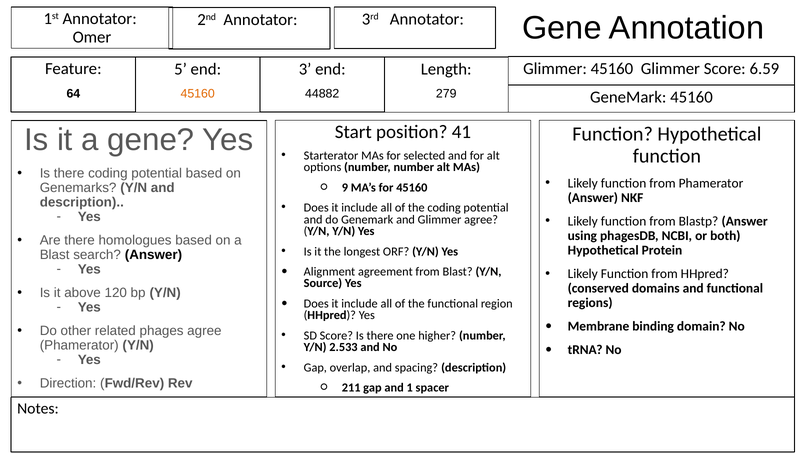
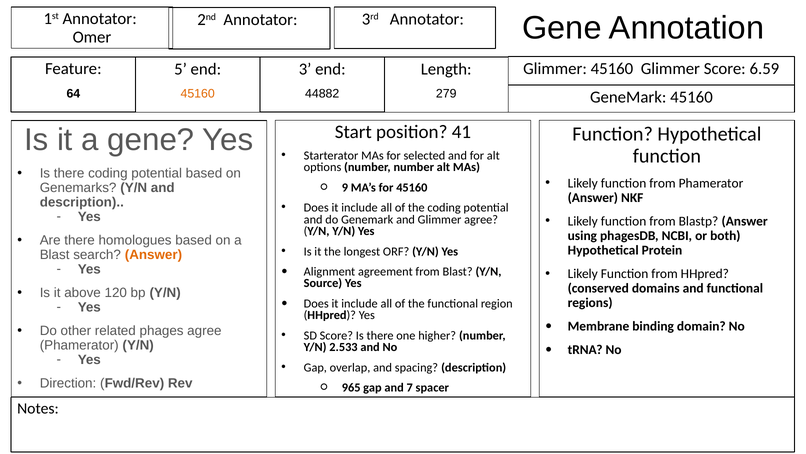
Answer colour: black -> orange (153, 255)
211: 211 -> 965 (351, 387)
1: 1 -> 7 (410, 387)
